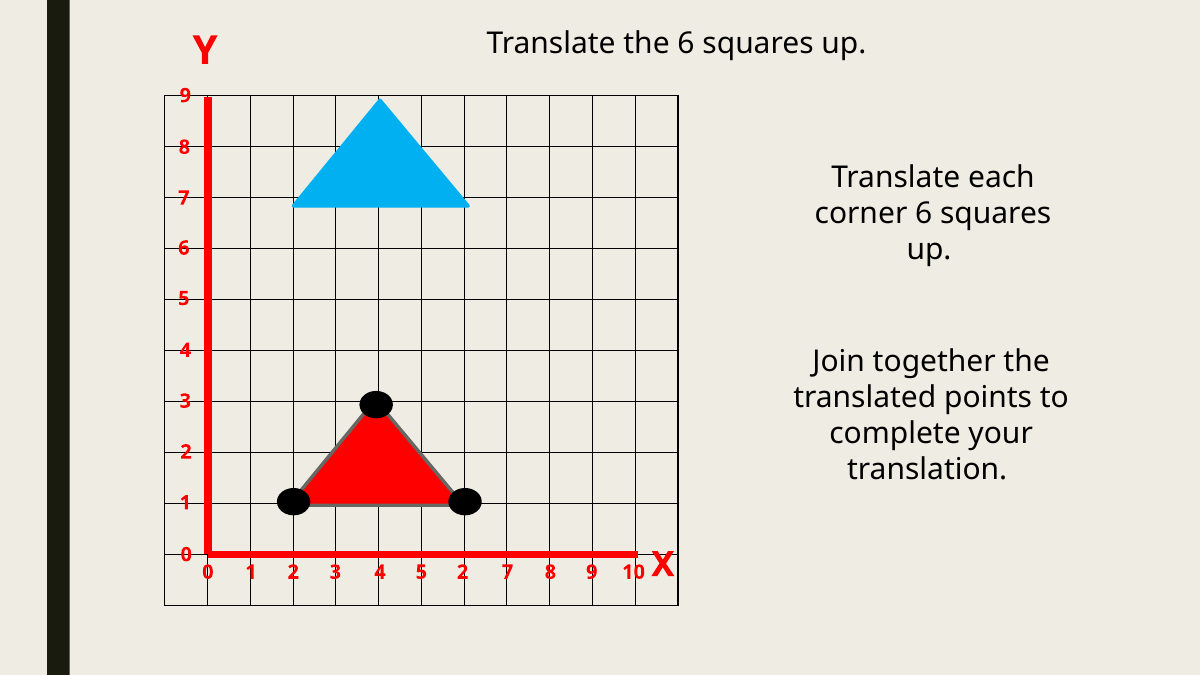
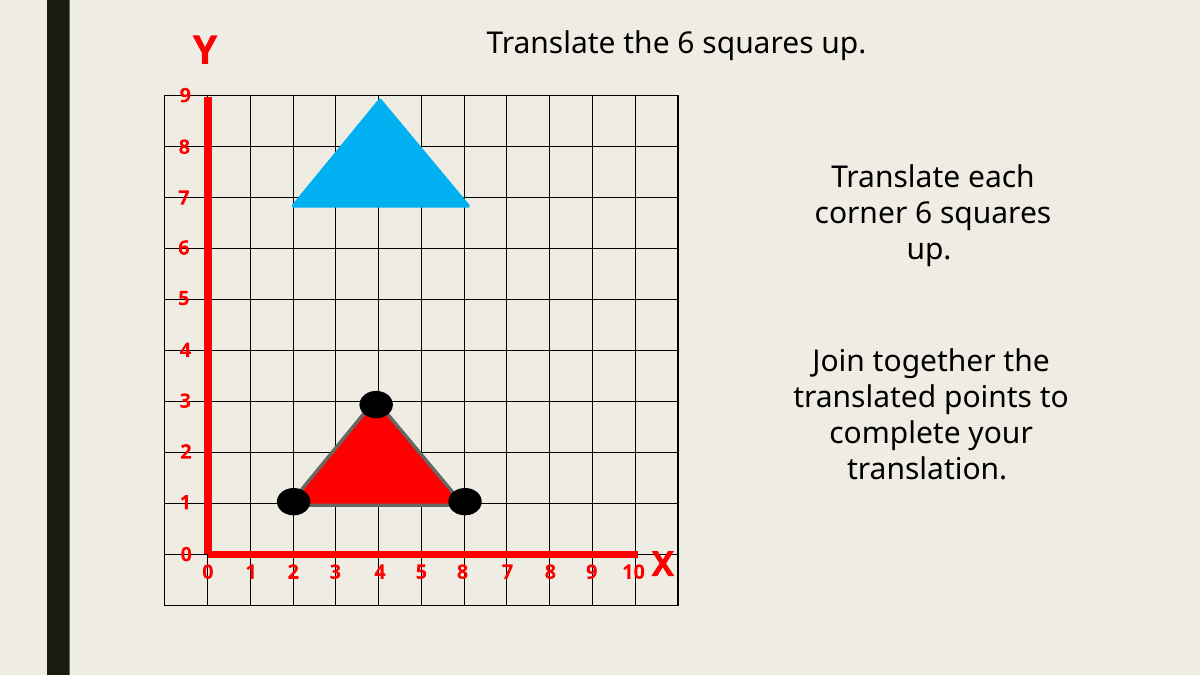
5 2: 2 -> 8 (463, 572)
